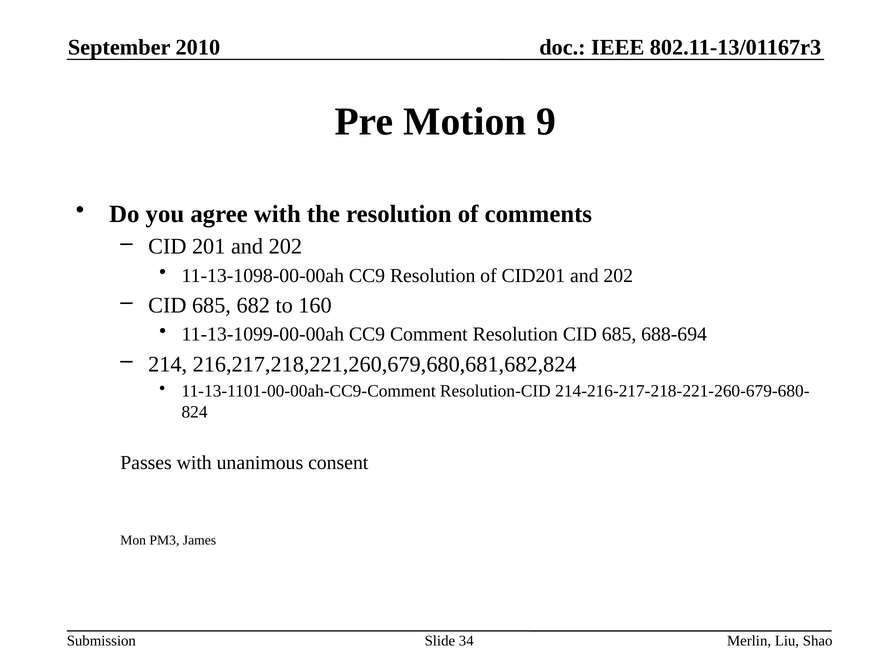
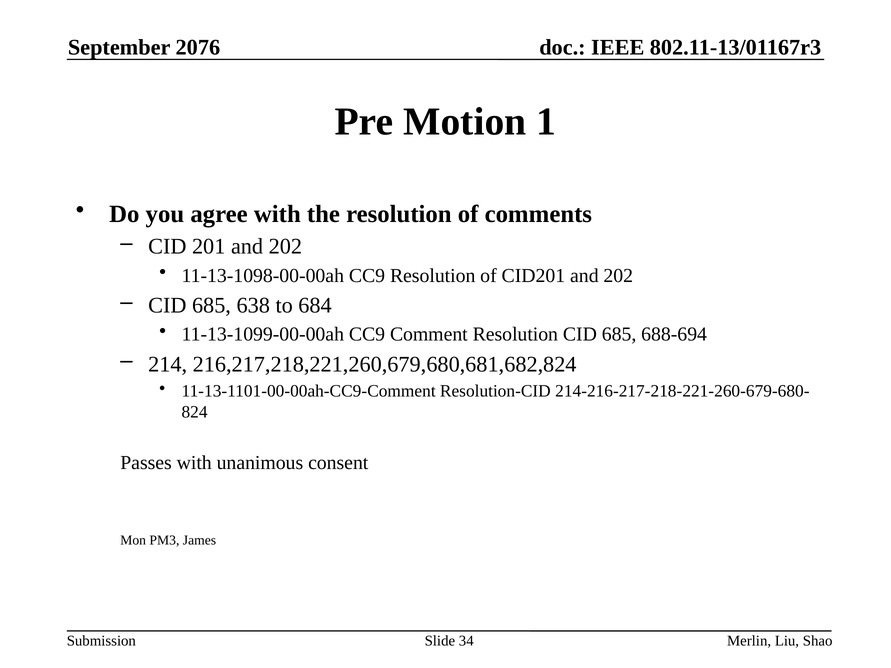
2010: 2010 -> 2076 (198, 48)
9: 9 -> 1 (546, 122)
682: 682 -> 638 (253, 306)
160: 160 -> 684 (315, 306)
